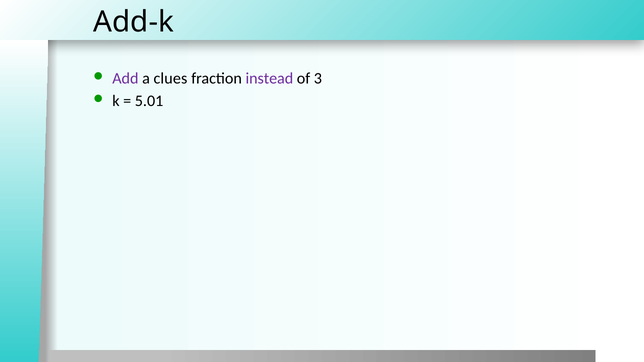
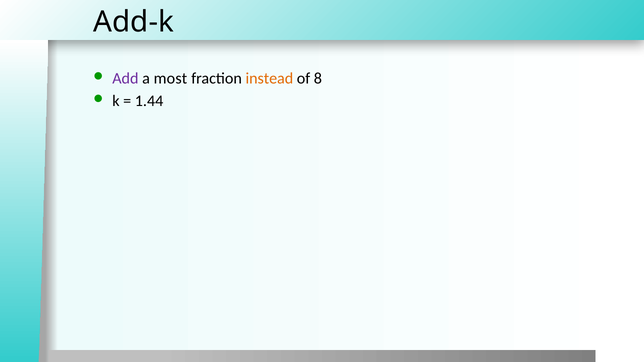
clues: clues -> most (170, 79)
instead colour: purple -> orange (269, 79)
3: 3 -> 8 (318, 79)
5.01: 5.01 -> 1.44 (149, 101)
